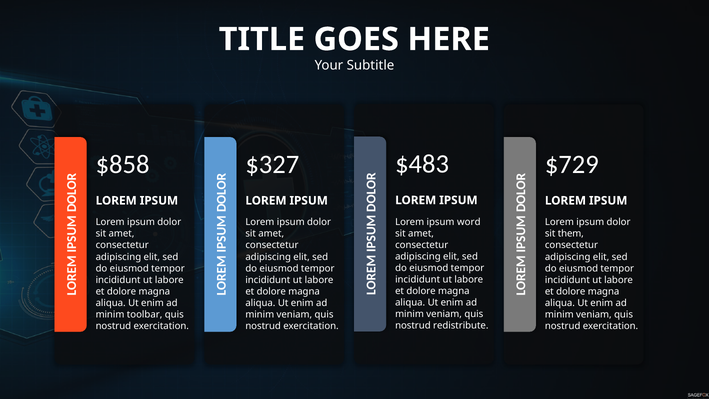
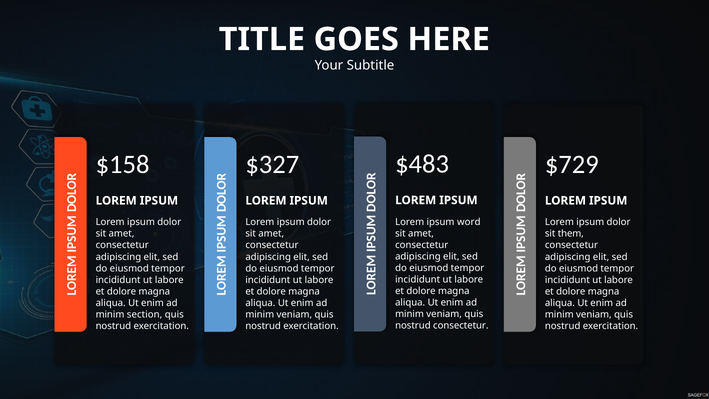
$858: $858 -> $158 (123, 164)
toolbar: toolbar -> section (145, 314)
nostrud redistribute: redistribute -> consectetur (461, 326)
